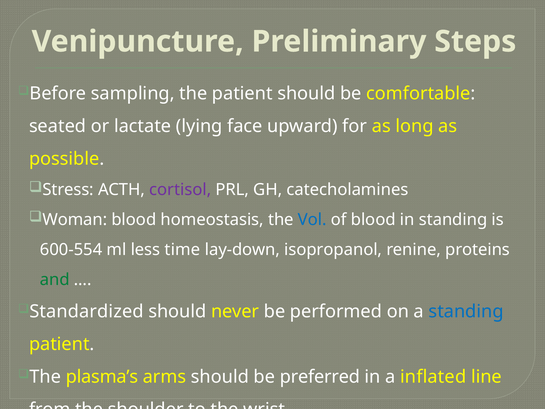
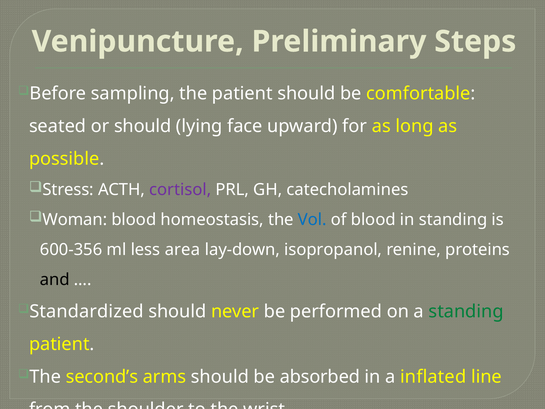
or lactate: lactate -> should (143, 126)
600-554: 600-554 -> 600-356 (71, 249)
time: time -> area (182, 249)
and colour: green -> black (55, 279)
standing colour: blue -> green (466, 311)
plasma’s: plasma’s -> second’s (102, 377)
preferred: preferred -> absorbed (320, 377)
